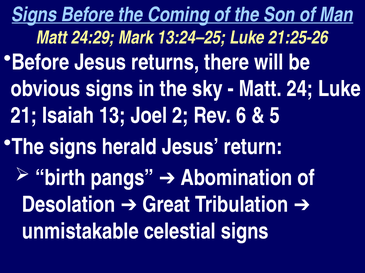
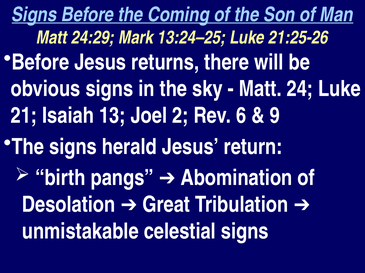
5: 5 -> 9 (275, 116)
